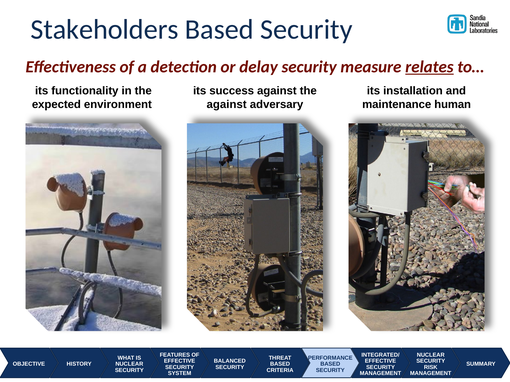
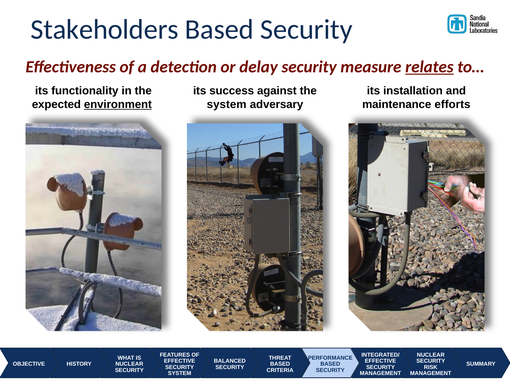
environment underline: none -> present (118, 104)
against: against -> system (227, 104)
human: human -> efforts (452, 104)
